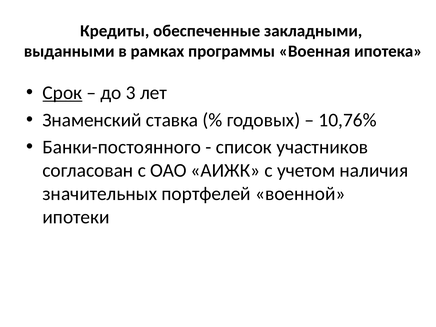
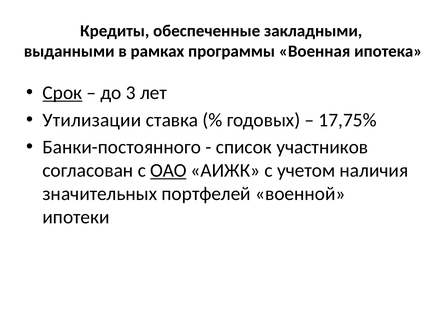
Знаменский: Знаменский -> Утилизации (92, 120)
10,76%: 10,76% -> 17,75% (348, 120)
ОАО underline: none -> present (168, 170)
